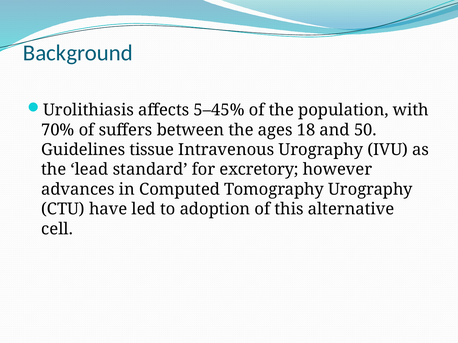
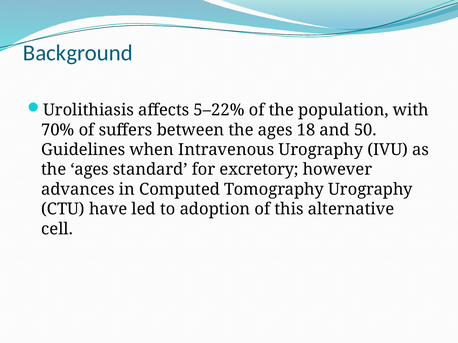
5–45%: 5–45% -> 5–22% (219, 110)
tissue: tissue -> when (152, 150)
lead: lead -> ages (90, 170)
